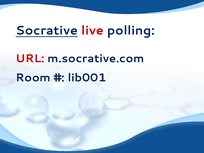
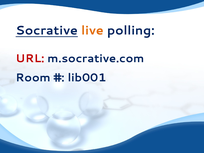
live colour: red -> orange (92, 30)
